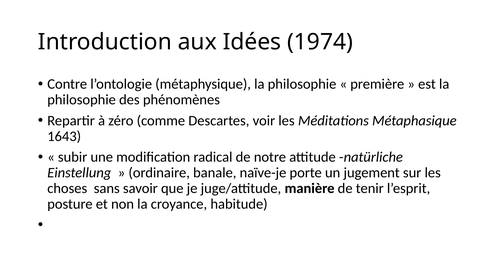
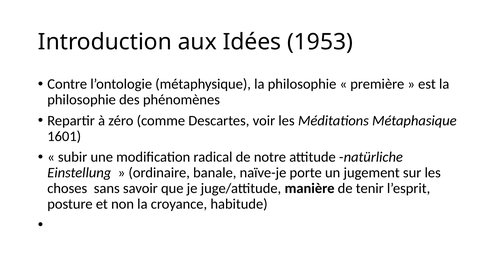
1974: 1974 -> 1953 (320, 42)
1643: 1643 -> 1601 (64, 136)
